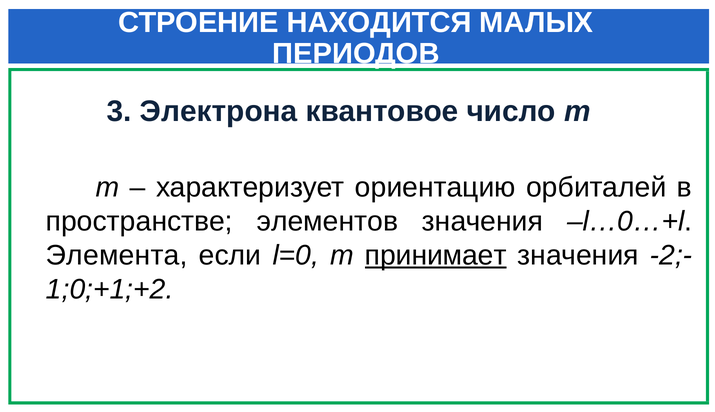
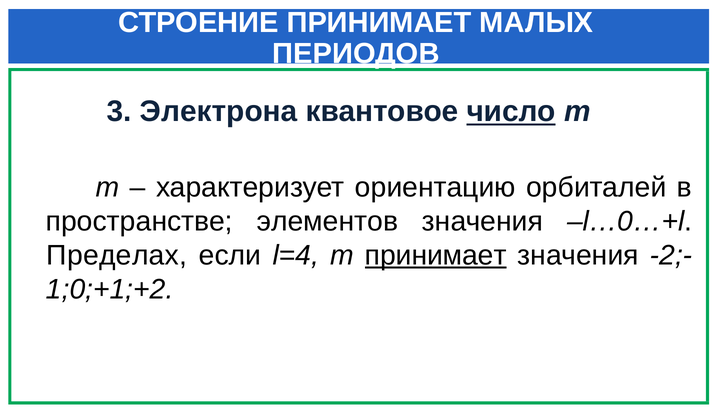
СТРОЕНИЕ НАХОДИТСЯ: НАХОДИТСЯ -> ПРИНИМАЕТ (379, 22)
число underline: none -> present (511, 112)
Элемента: Элемента -> Пределах (117, 256)
l=0: l=0 -> l=4 (296, 256)
